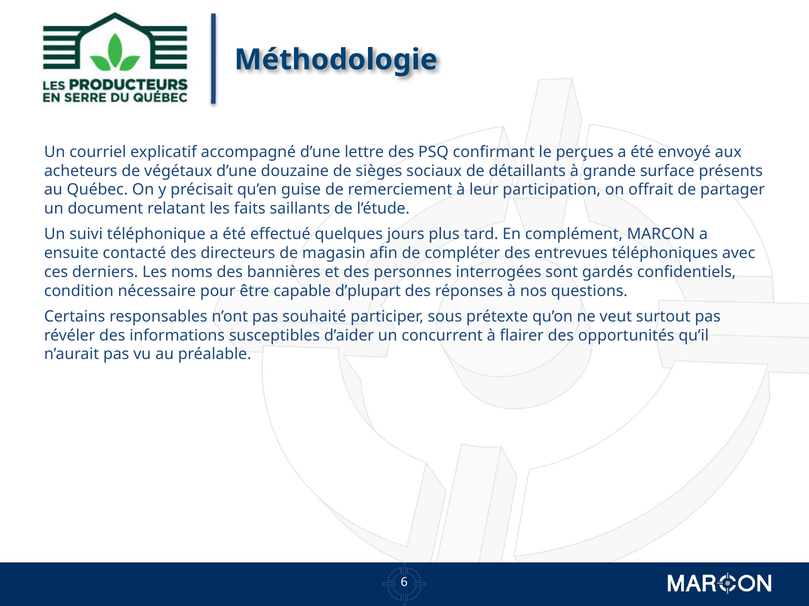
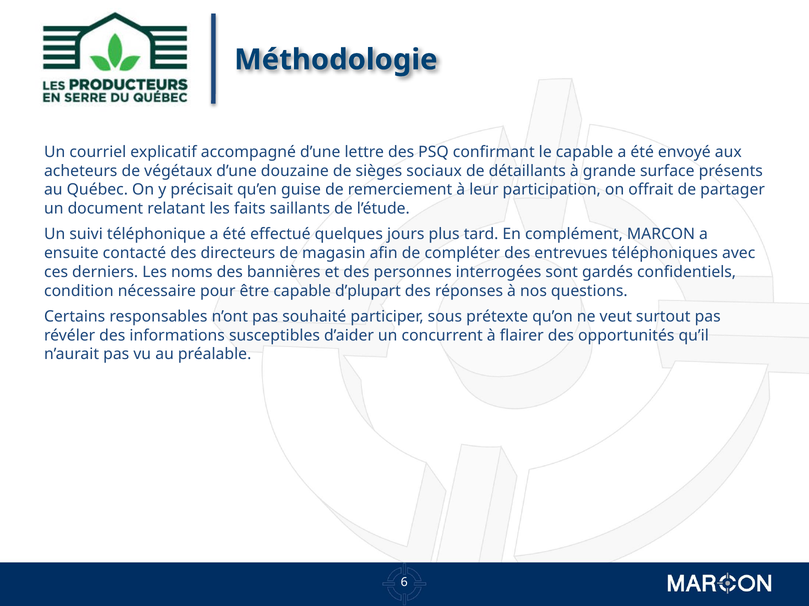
le perçues: perçues -> capable (585, 152)
